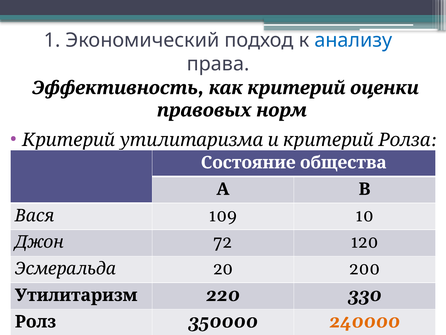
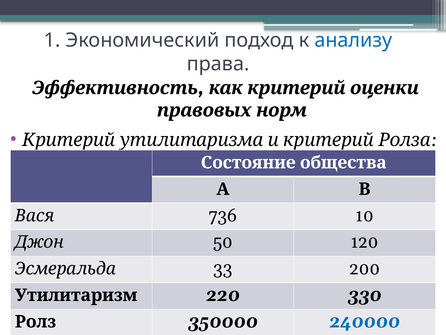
109: 109 -> 736 (223, 215)
72: 72 -> 50 (223, 242)
20: 20 -> 33 (223, 268)
240000 colour: orange -> blue (365, 321)
